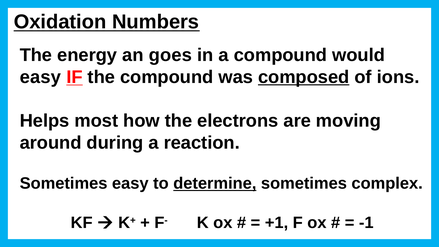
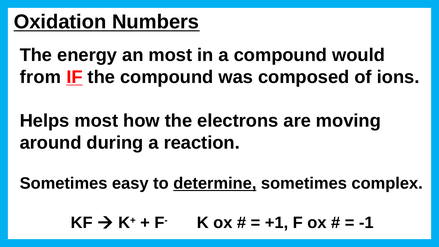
an goes: goes -> most (170, 55)
easy: easy -> from (40, 77)
composed underline: present -> none (304, 77)
